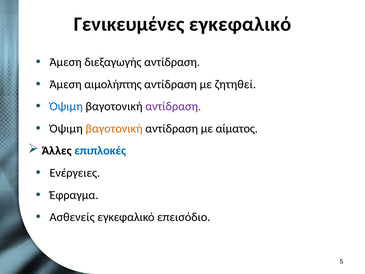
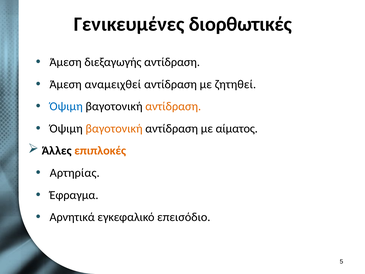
Γενικευμένες εγκεφαλικό: εγκεφαλικό -> διορθωτικές (240, 24)
αιμολήπτης: αιμολήπτης -> αναμειχθεί (113, 84)
αντίδραση colour: purple -> orange (173, 106)
επιπλοκές colour: blue -> orange (100, 151)
Ενέργειες: Ενέργειες -> Αρτηρίας (75, 173)
Ασθενείς: Ασθενείς -> Αρνητικά (72, 217)
